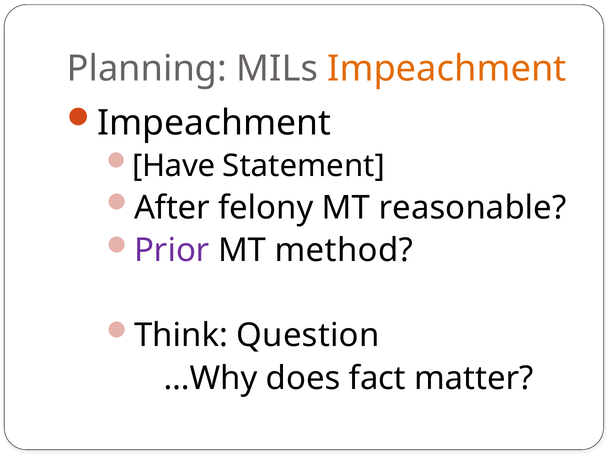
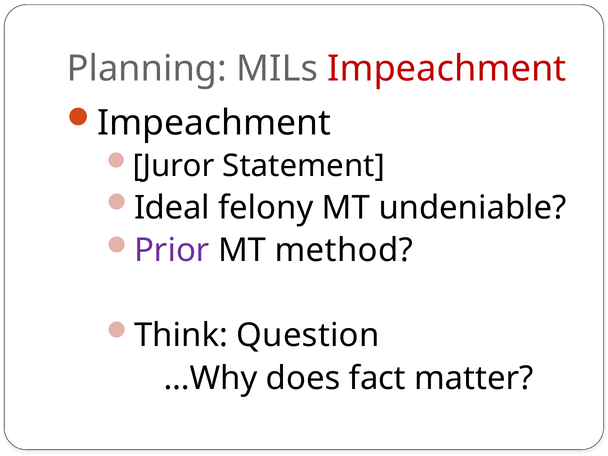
Impeachment colour: orange -> red (447, 69)
Have: Have -> Juror (174, 166)
After: After -> Ideal (172, 208)
reasonable: reasonable -> undeniable (473, 208)
